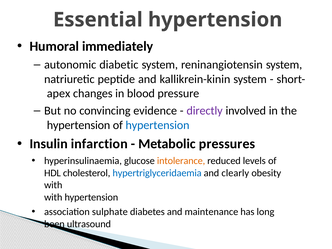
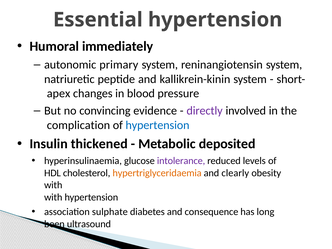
diabetic: diabetic -> primary (119, 65)
hypertension: hypertension -> complication (78, 125)
infarction: infarction -> thickened (99, 144)
pressures: pressures -> deposited (227, 144)
intolerance colour: orange -> purple (181, 161)
hypertriglyceridaemia colour: blue -> orange (157, 173)
maintenance: maintenance -> consequence (211, 212)
